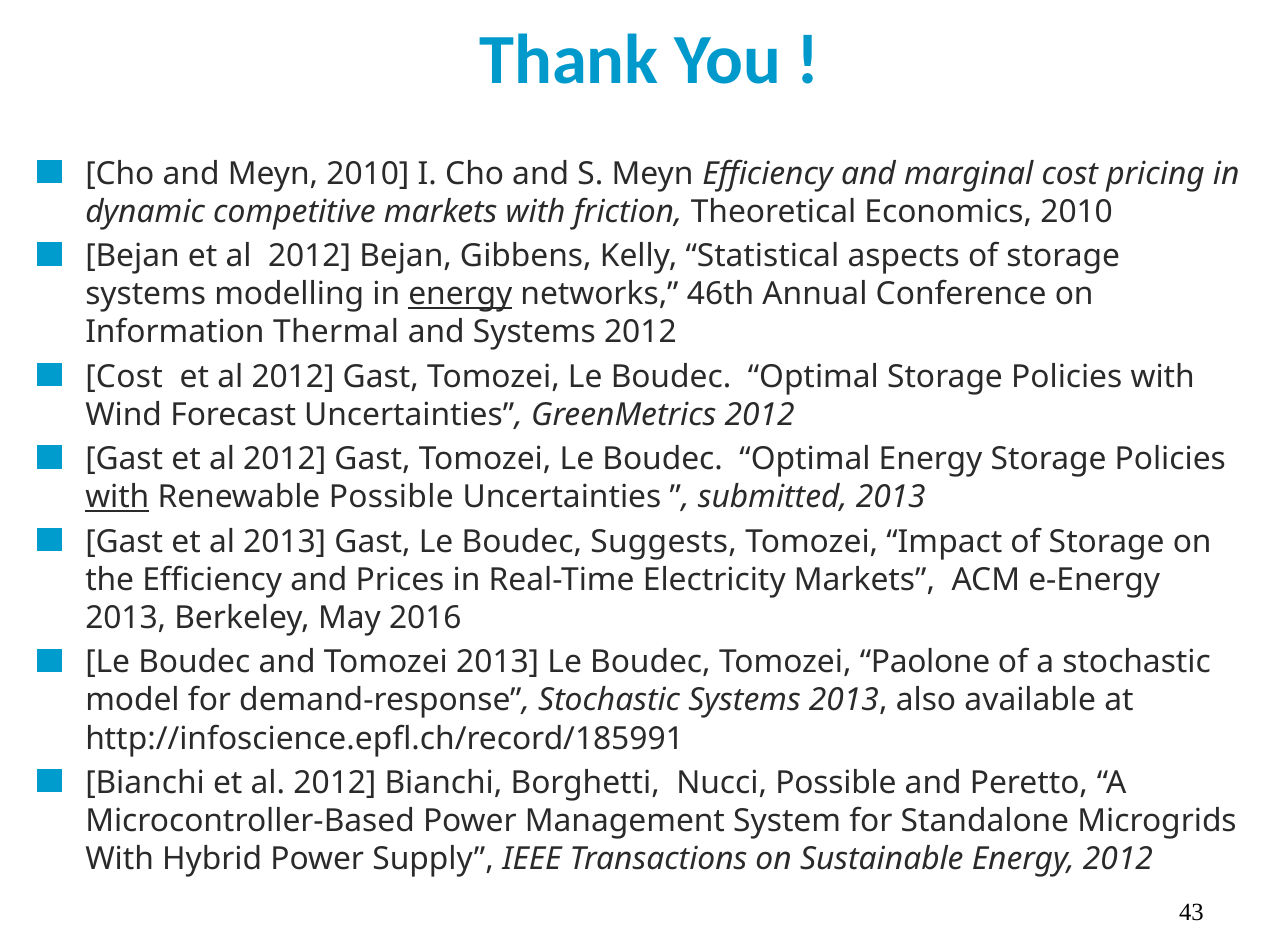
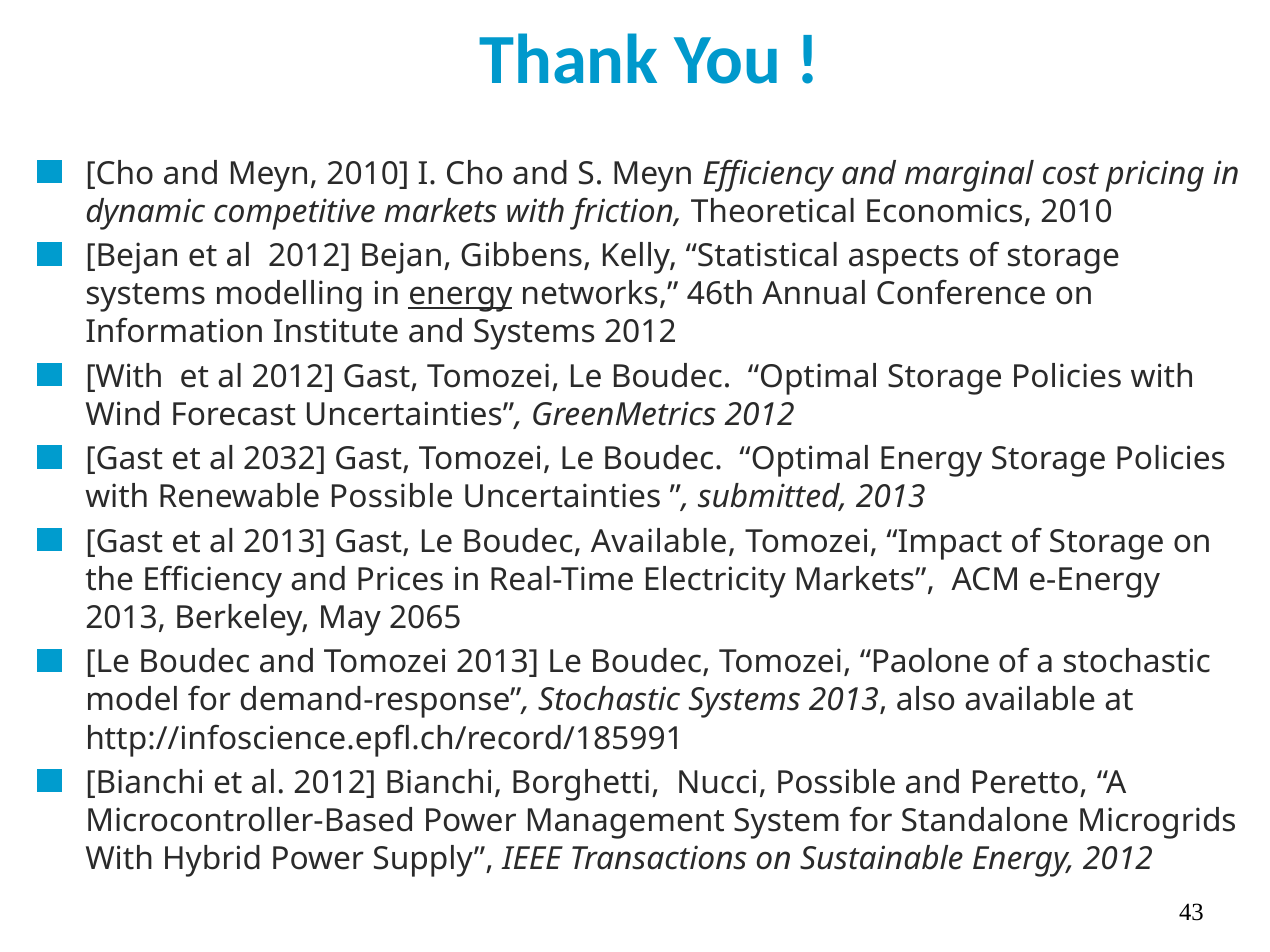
Thermal: Thermal -> Institute (336, 333)
Cost: Cost -> With (124, 377)
Gast et al 2012: 2012 -> 2032 (285, 460)
with underline: present -> none (117, 498)
Boudec Suggests: Suggests -> Available (664, 542)
2016: 2016 -> 2065 (425, 618)
